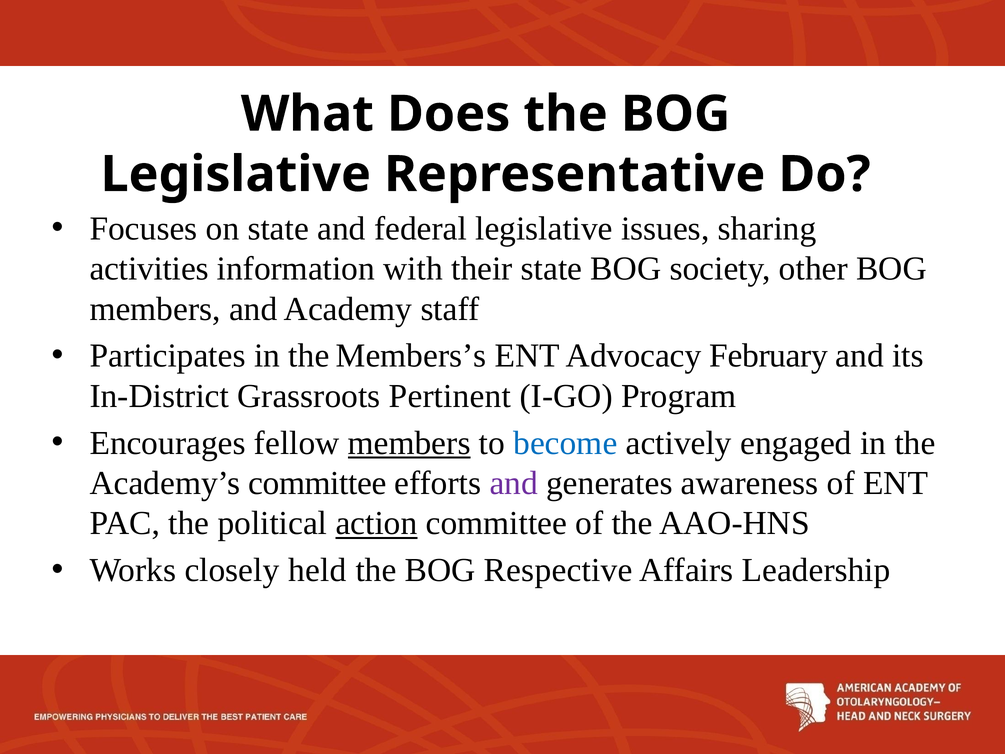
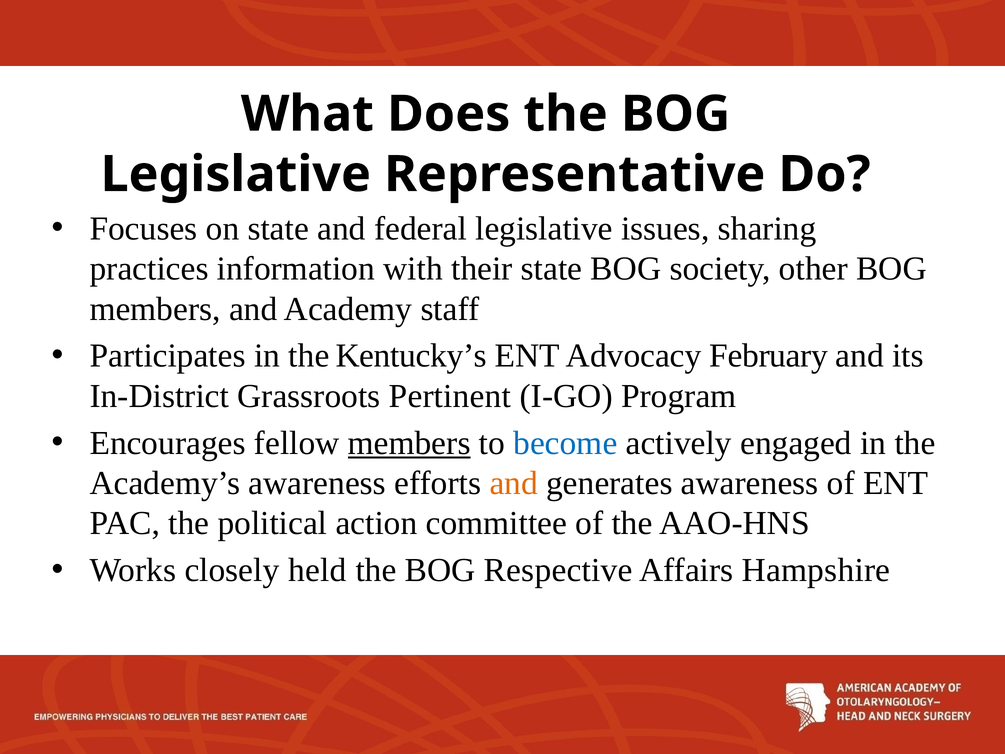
activities: activities -> practices (149, 269)
Members’s: Members’s -> Kentucky’s (411, 356)
Academy’s committee: committee -> awareness (317, 483)
and colour: purple -> orange (514, 483)
action underline: present -> none (377, 523)
Leadership: Leadership -> Hampshire (816, 570)
